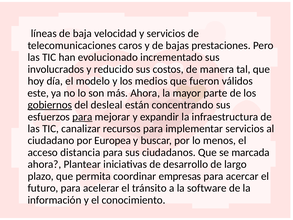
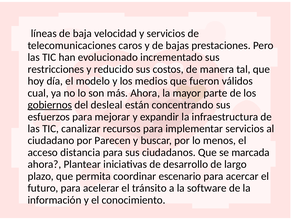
involucrados: involucrados -> restricciones (56, 69)
este: este -> cual (38, 93)
para underline: present -> none (82, 117)
Europea: Europea -> Parecen (113, 140)
empresas: empresas -> escenario (180, 176)
